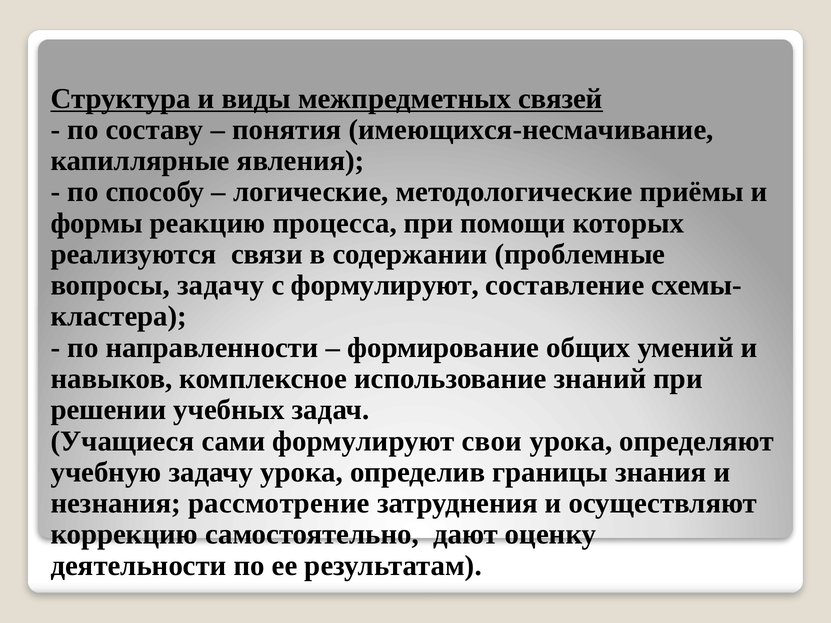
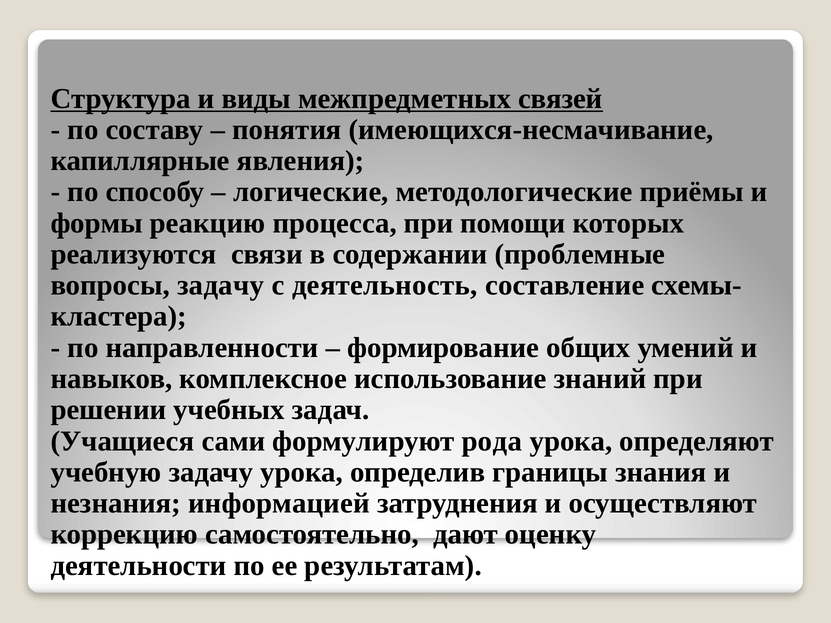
с формулируют: формулируют -> деятельность (385, 285)
свои: свои -> рода (492, 441)
рассмотрение: рассмотрение -> информацией (279, 503)
